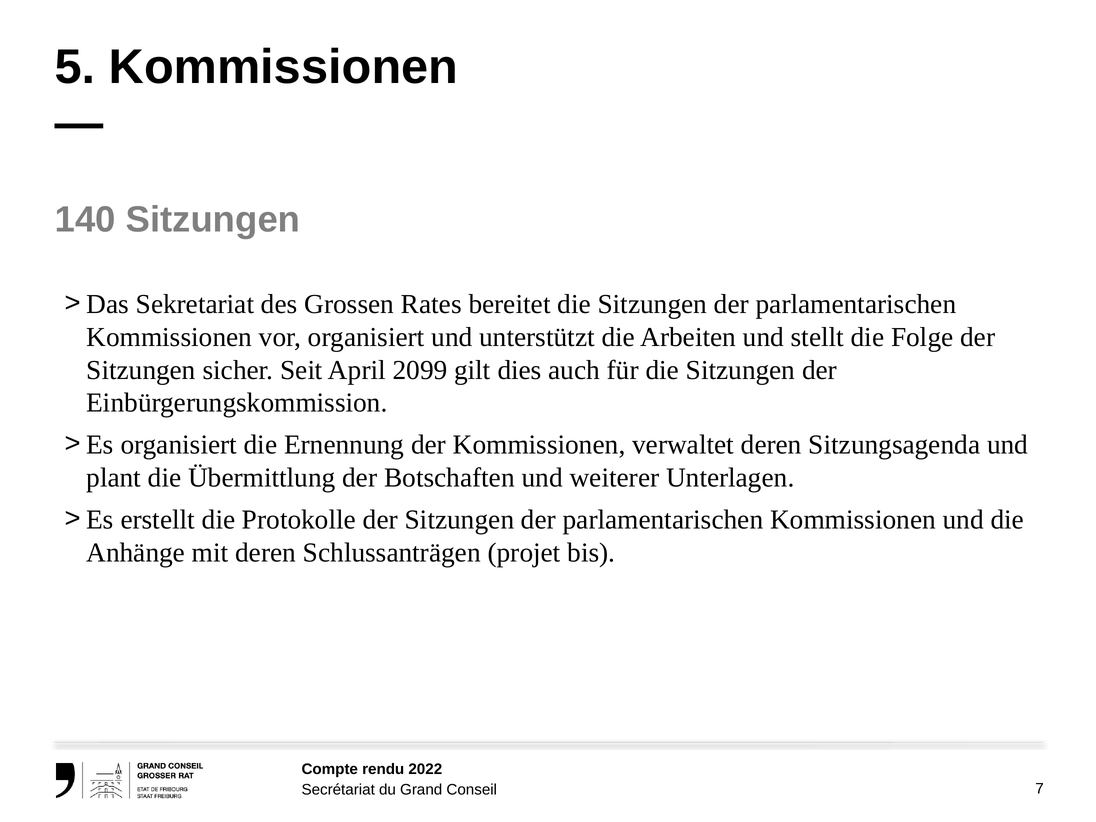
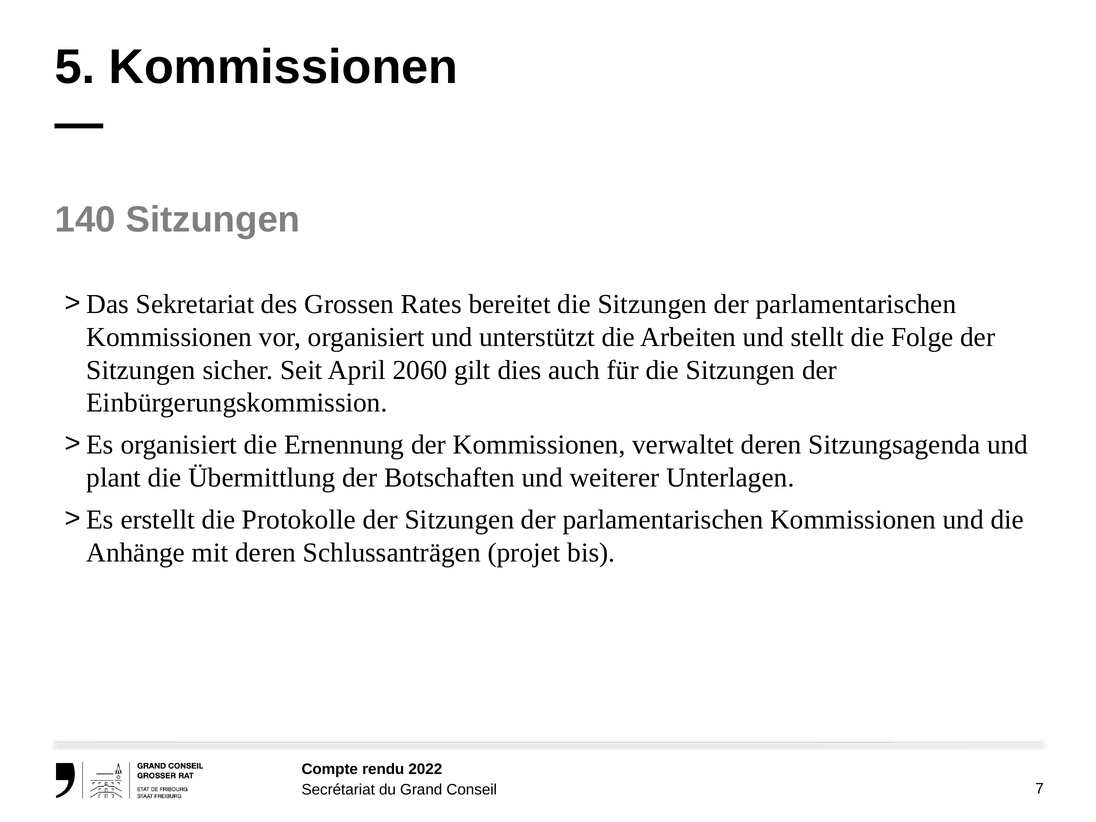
2099: 2099 -> 2060 (420, 370)
